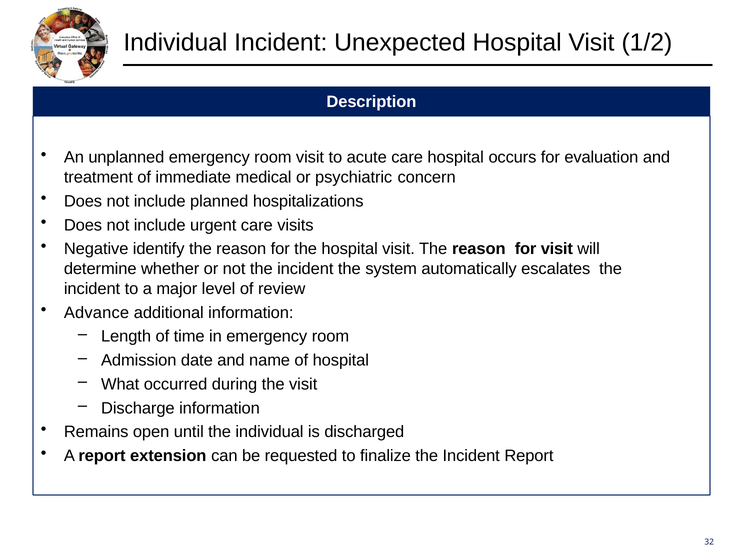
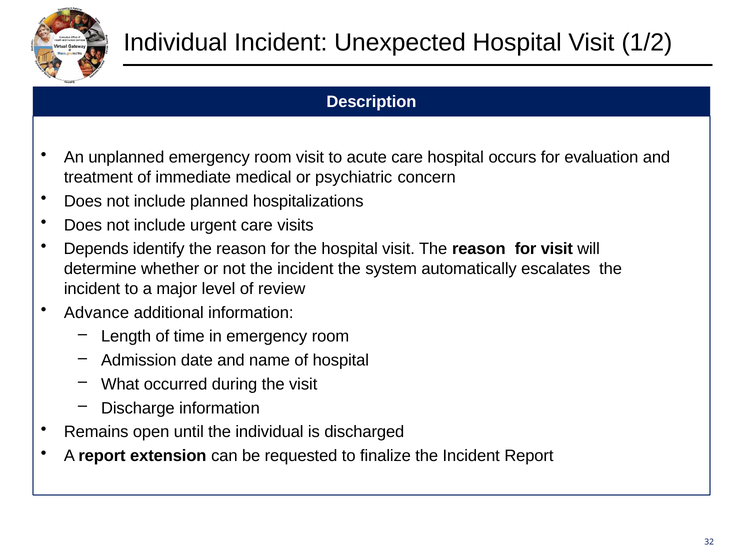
Negative: Negative -> Depends (96, 249)
